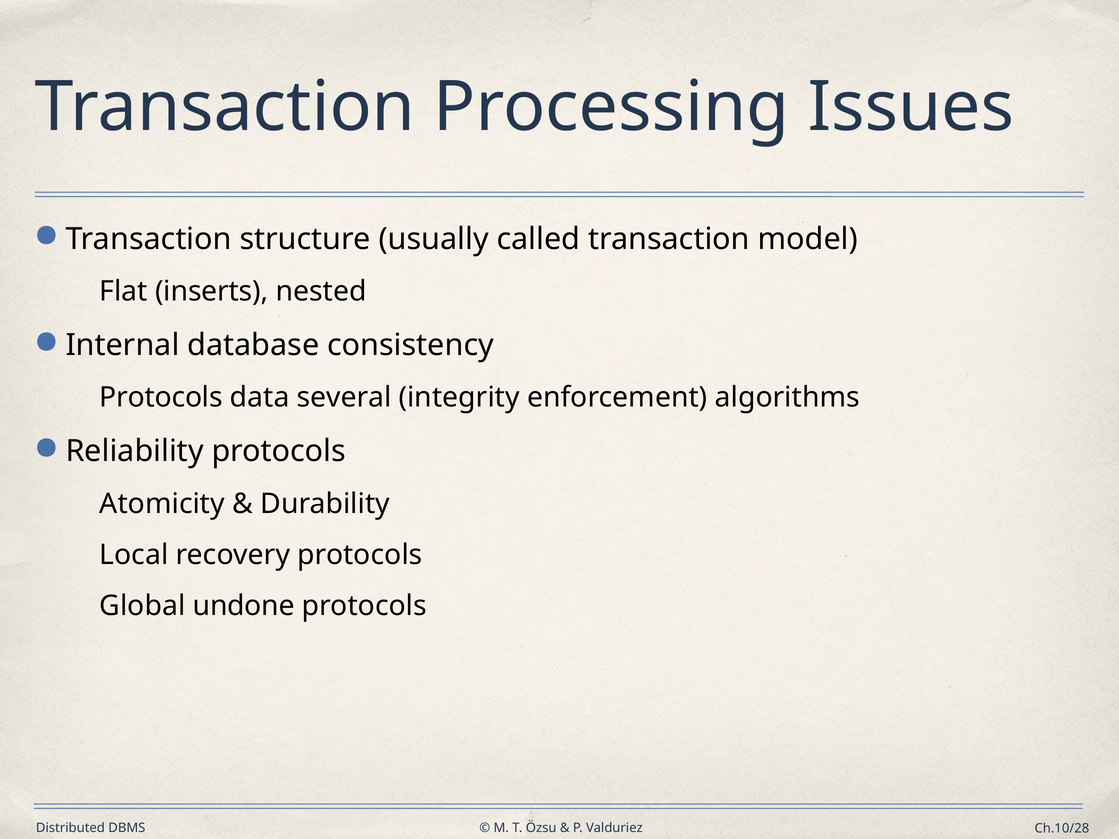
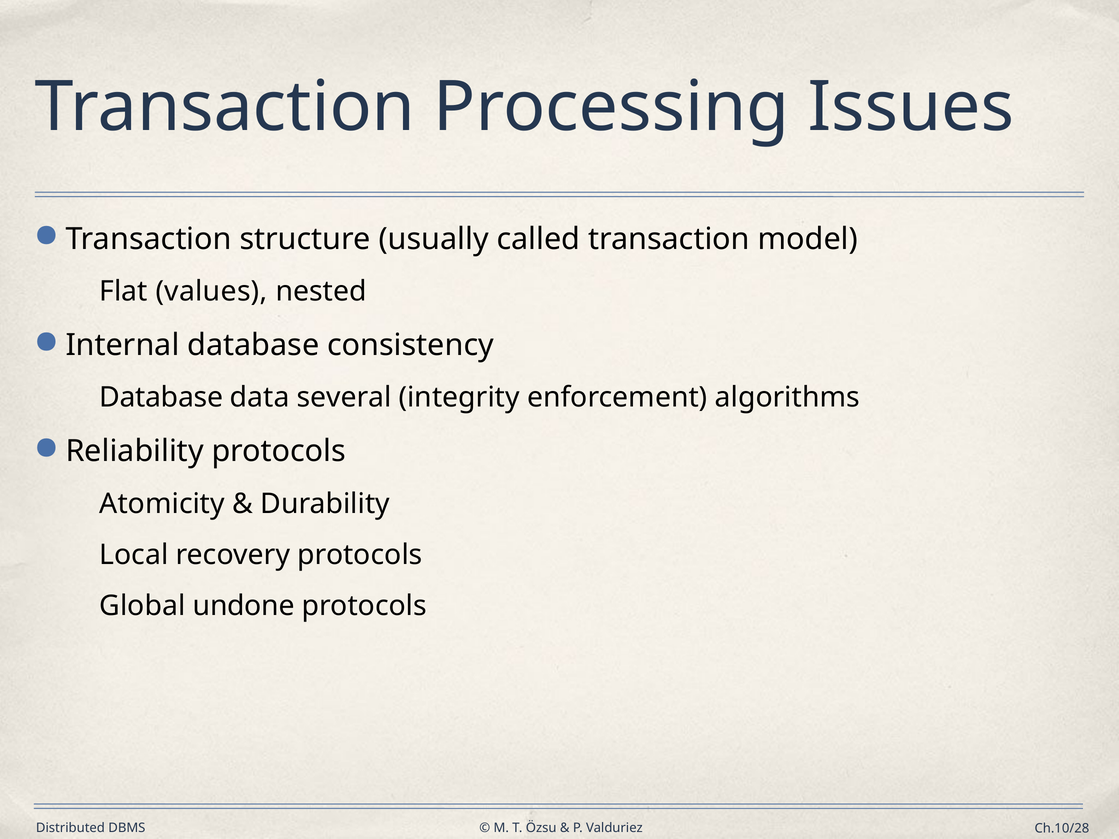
inserts: inserts -> values (211, 291)
Protocols: Protocols -> Database (161, 398)
